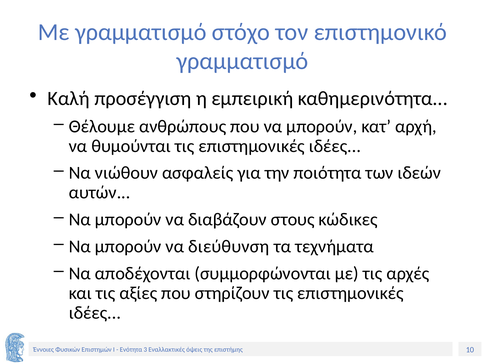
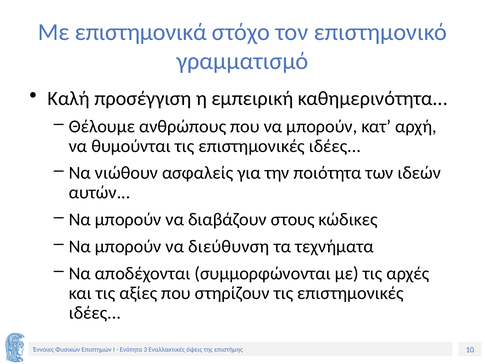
Με γραμματισμό: γραμματισμό -> επιστημονικά (141, 32)
